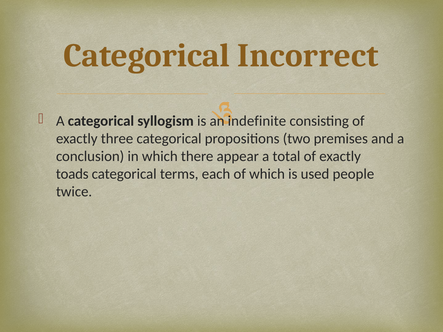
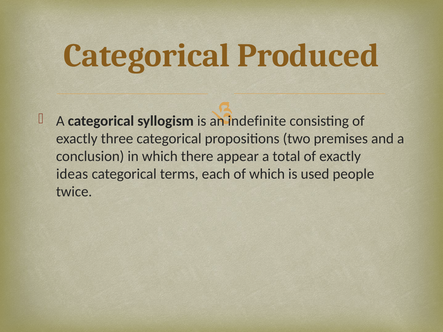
Incorrect: Incorrect -> Produced (308, 55)
toads: toads -> ideas (72, 174)
